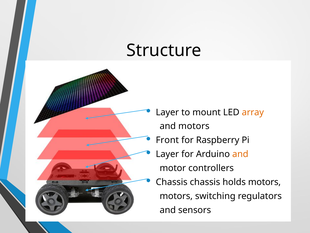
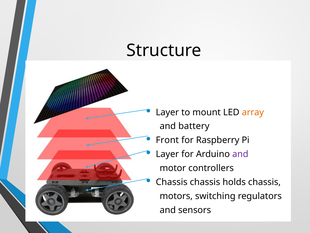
and motors: motors -> battery (194, 126)
and colour: orange -> purple (240, 154)
holds motors: motors -> chassis (264, 182)
